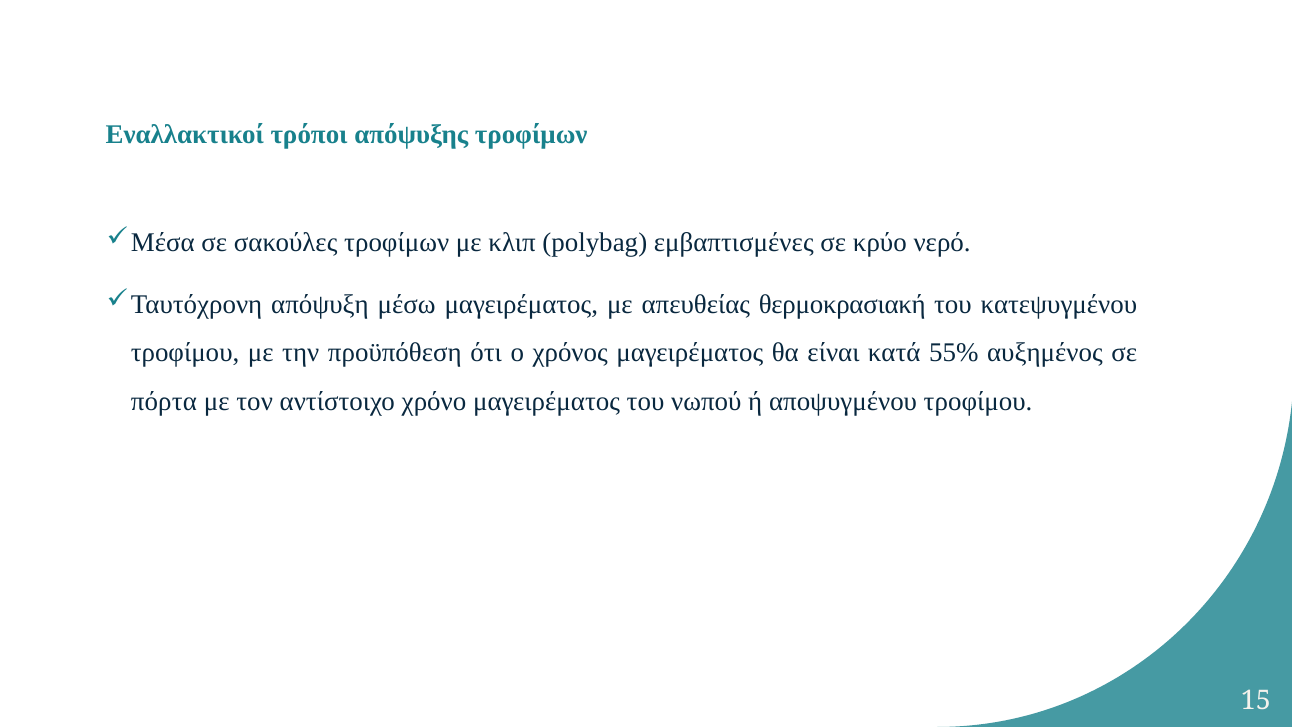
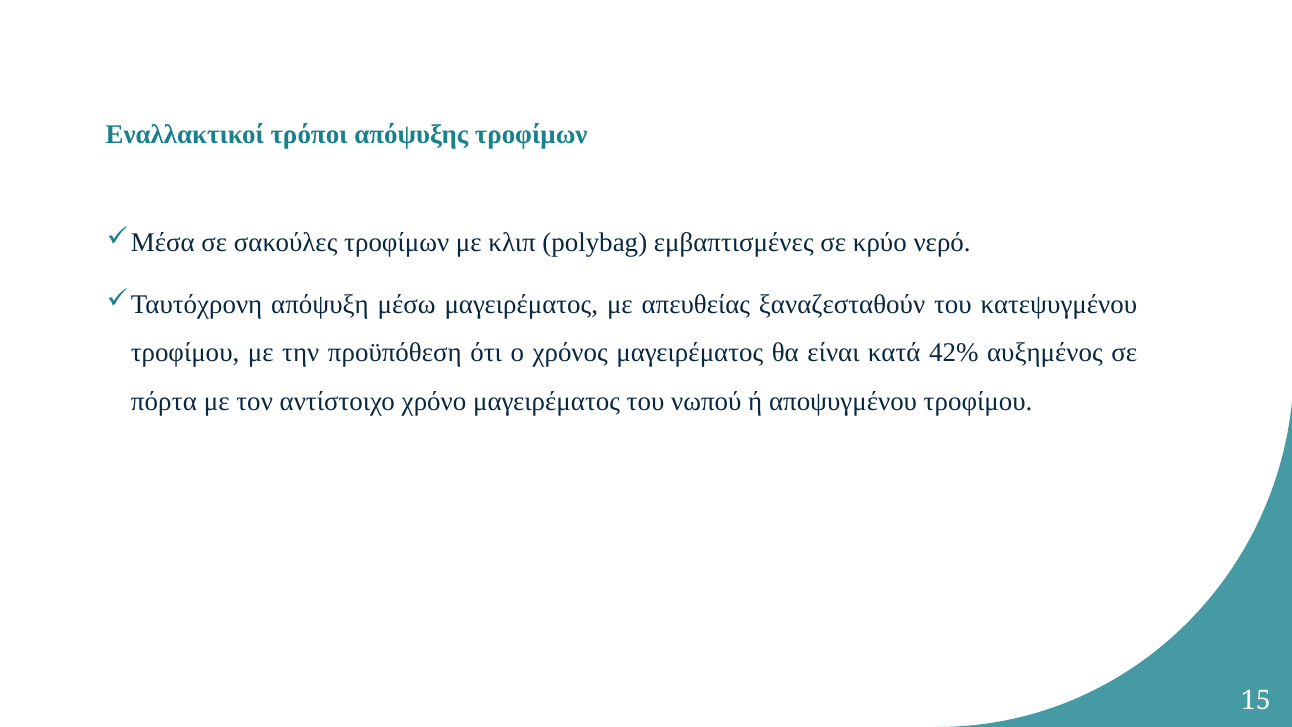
θερμοκρασιακή: θερμοκρασιακή -> ξαναζεσταθούν (842, 304)
55%: 55% -> 42% (954, 353)
